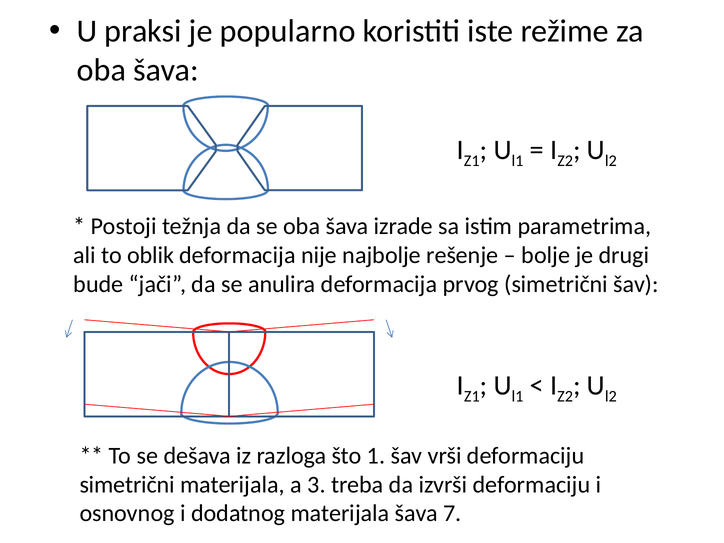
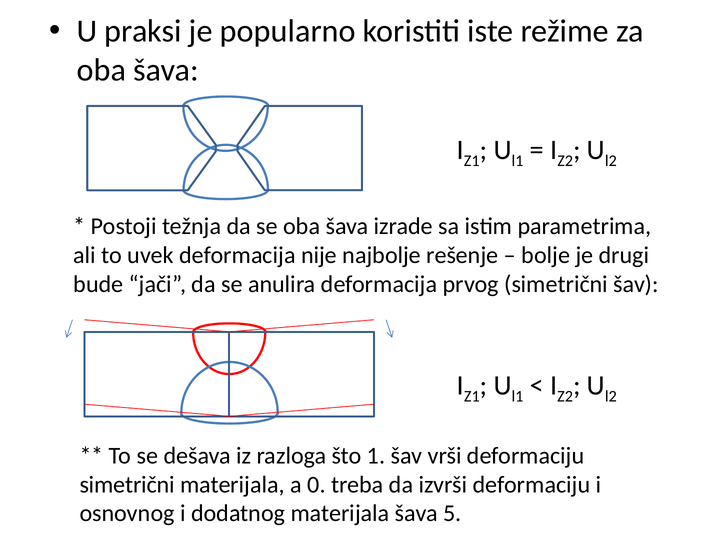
oblik: oblik -> uvek (151, 255)
3: 3 -> 0 (316, 485)
7: 7 -> 5 (452, 514)
